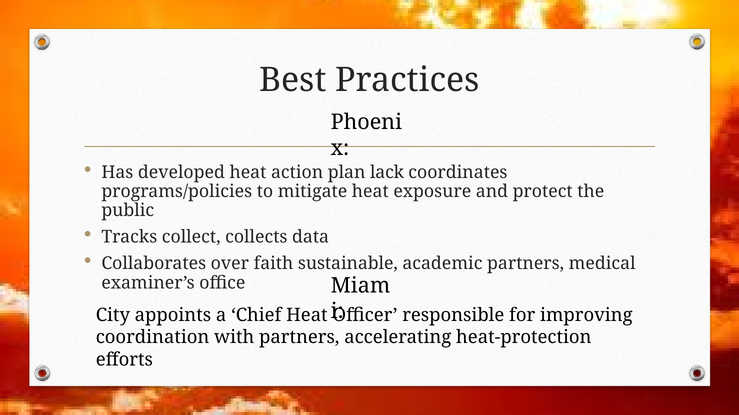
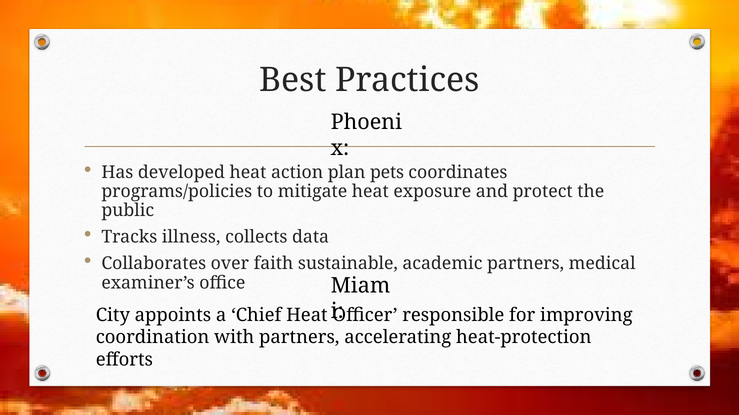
lack: lack -> pets (387, 173)
collect: collect -> illness (191, 237)
